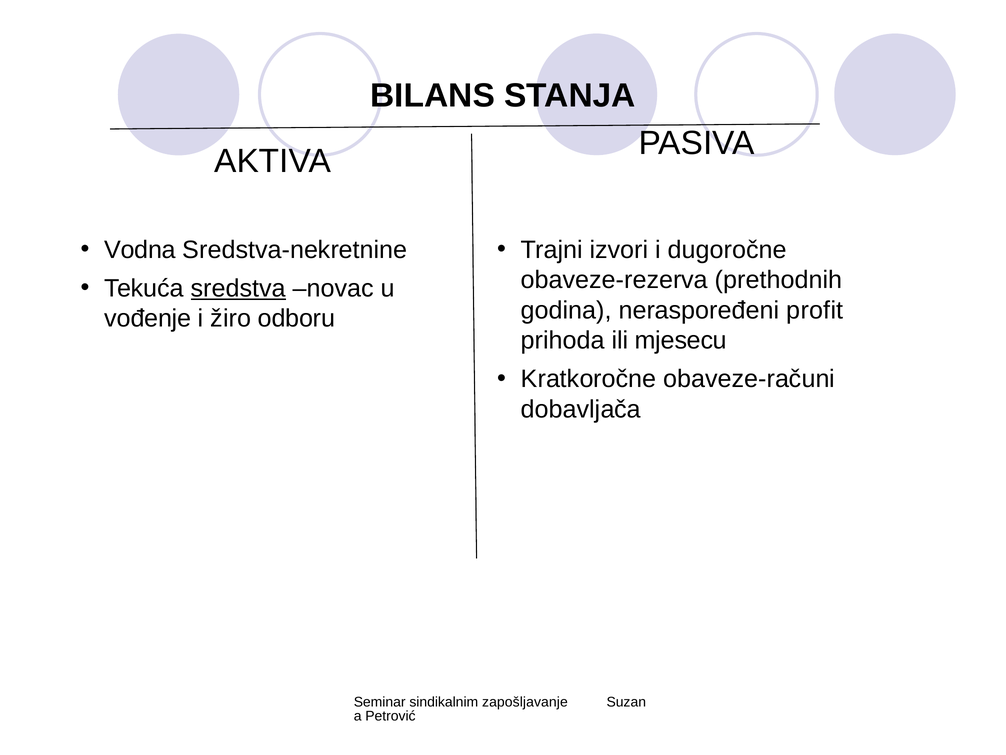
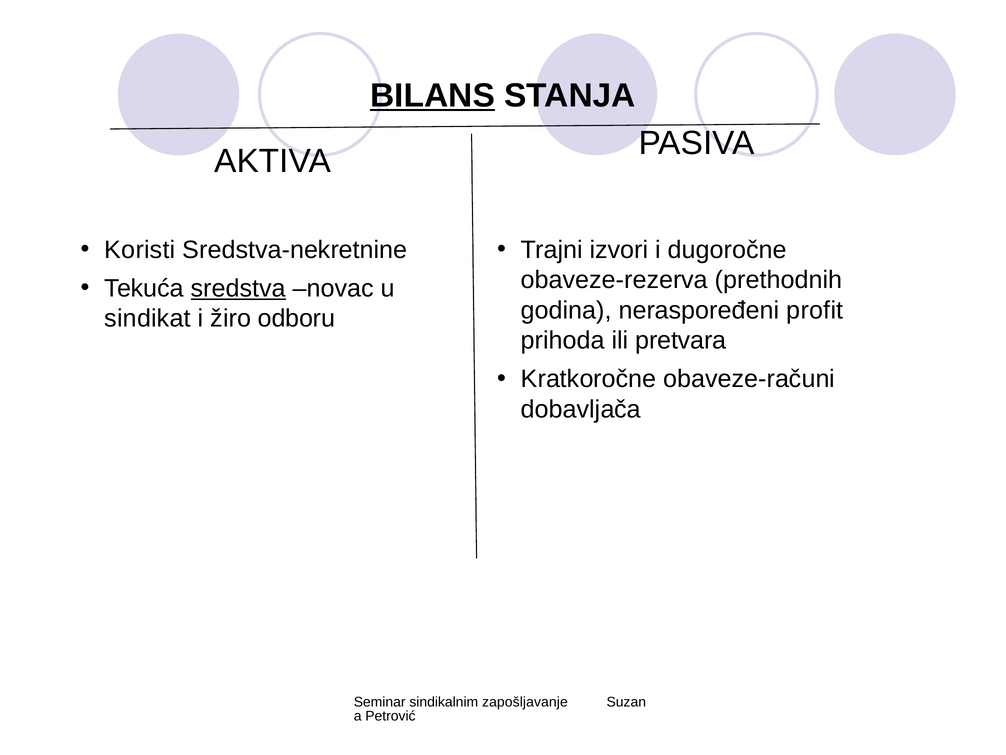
BILANS underline: none -> present (432, 95)
Vodna: Vodna -> Koristi (140, 250)
vođenje: vođenje -> sindikat (148, 318)
mjesecu: mjesecu -> pretvara (681, 340)
